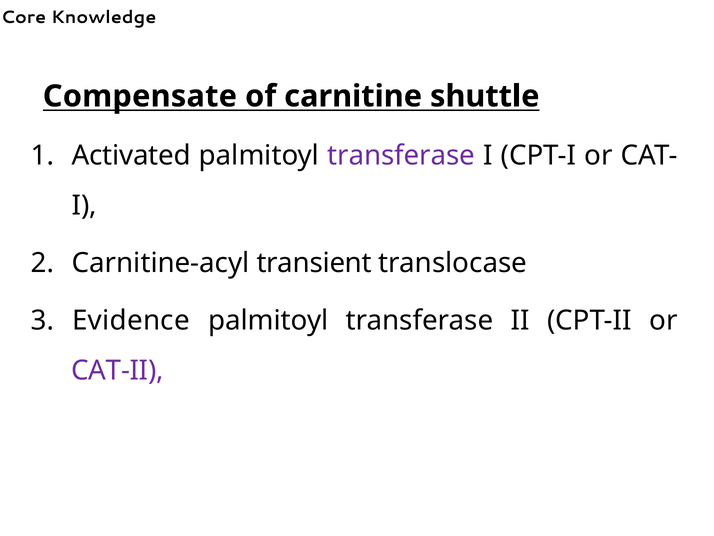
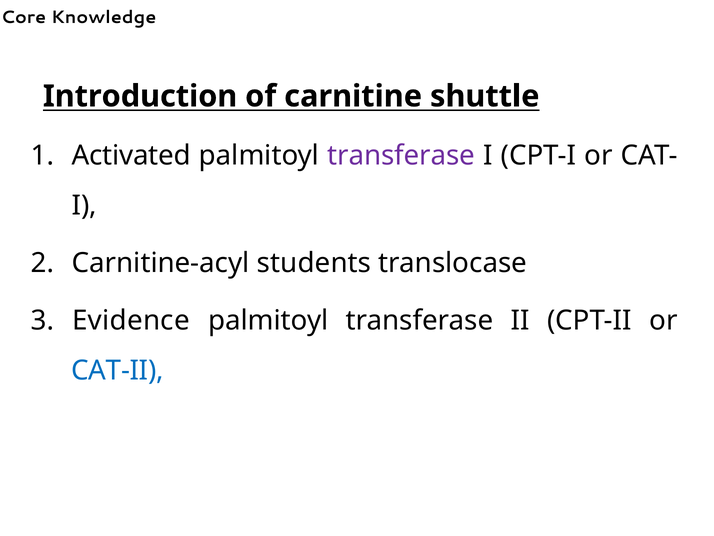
Compensate: Compensate -> Introduction (140, 96)
transient: transient -> students (314, 263)
CAT-II colour: purple -> blue (117, 370)
